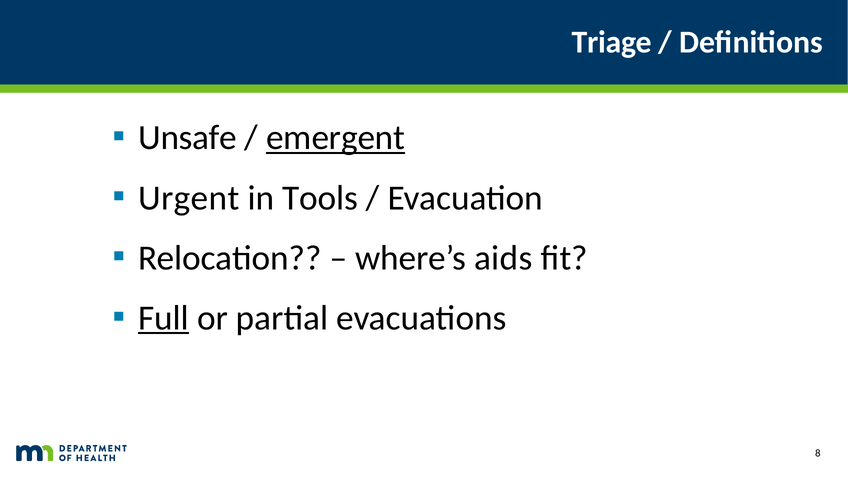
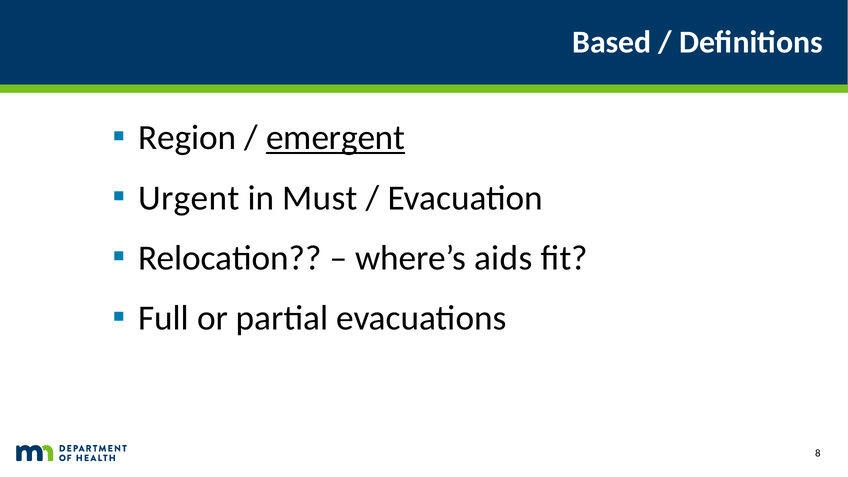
Triage: Triage -> Based (612, 42)
Unsafe: Unsafe -> Region (187, 138)
Tools: Tools -> Must (320, 198)
Full underline: present -> none (164, 318)
